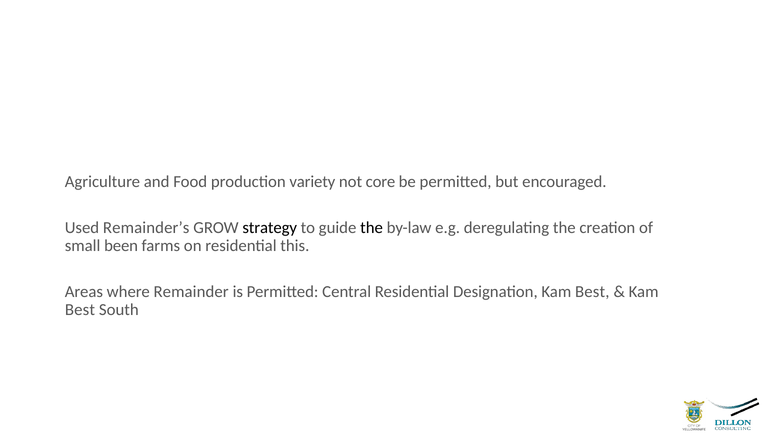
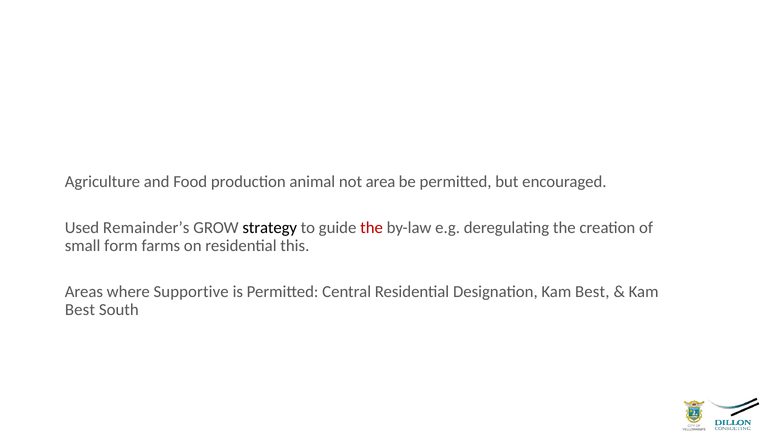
variety: variety -> animal (312, 182)
core: core -> area (381, 182)
the colour: black -> red (372, 228)
been: been -> form (121, 246)
Remainder: Remainder -> Supportive (191, 292)
